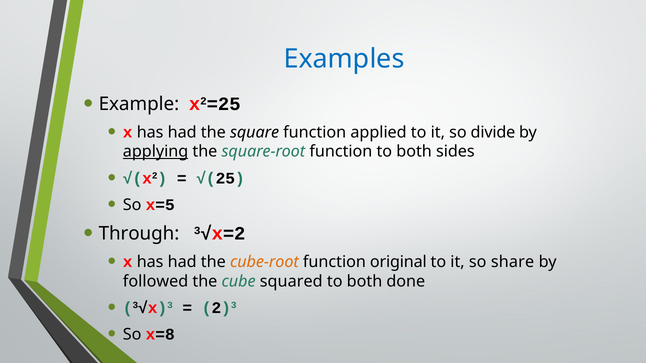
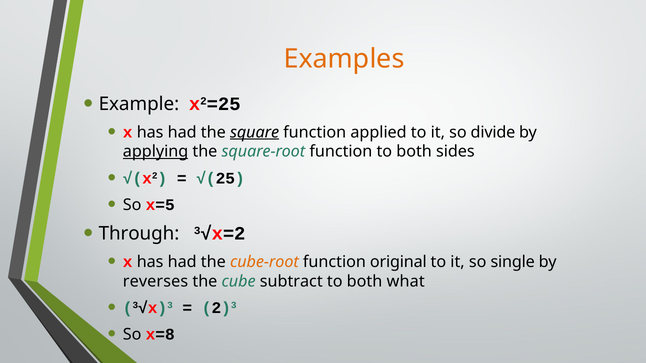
Examples colour: blue -> orange (344, 59)
square underline: none -> present (255, 132)
share: share -> single (513, 262)
followed: followed -> reverses (155, 281)
squared: squared -> subtract (291, 281)
done: done -> what (406, 281)
